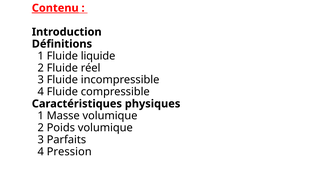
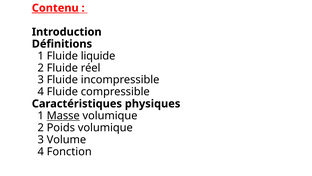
Masse underline: none -> present (63, 115)
Parfaits: Parfaits -> Volume (66, 139)
Pression: Pression -> Fonction (69, 151)
